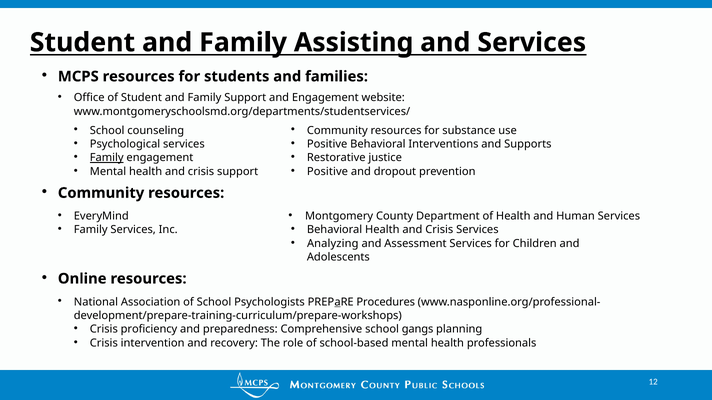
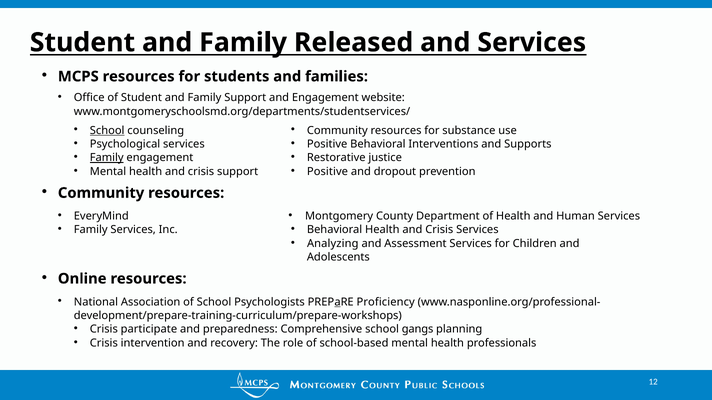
Assisting: Assisting -> Released (354, 43)
School underline: none -> present (107, 131)
Procedures: Procedures -> Proficiency (386, 302)
proficiency: proficiency -> participate (149, 330)
